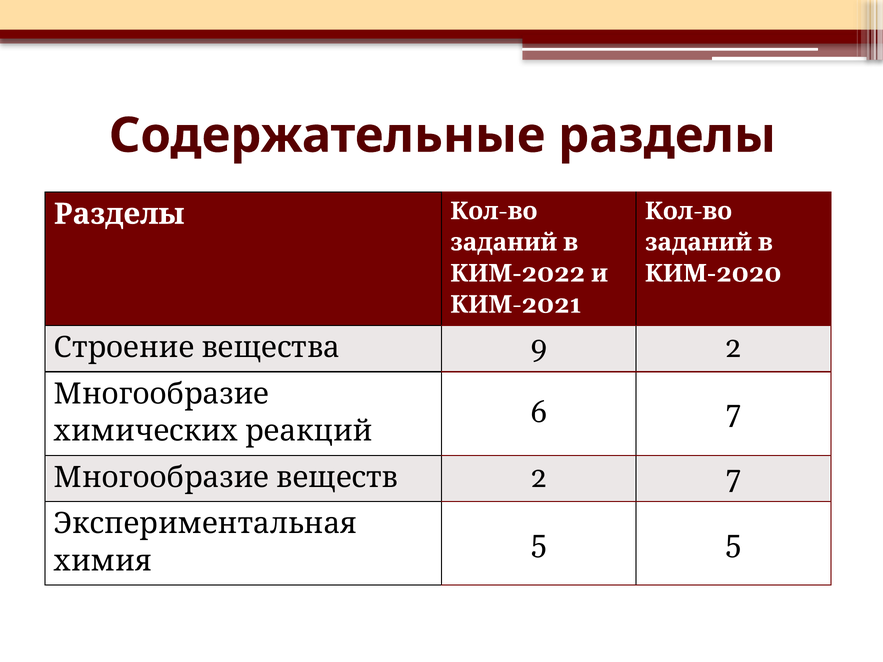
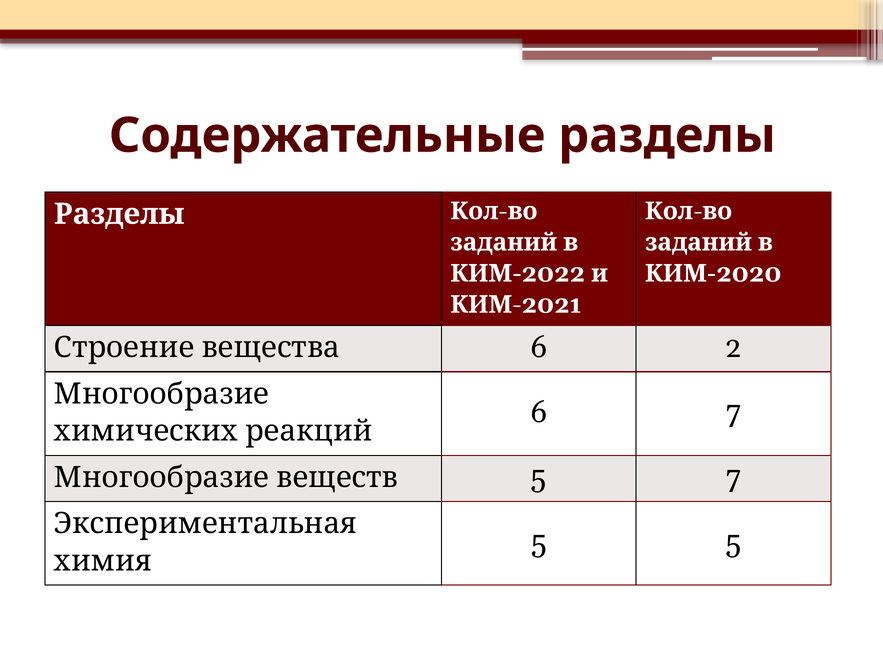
9: 9 -> 6 (539, 348)
2: 2 -> 5 (539, 478)
